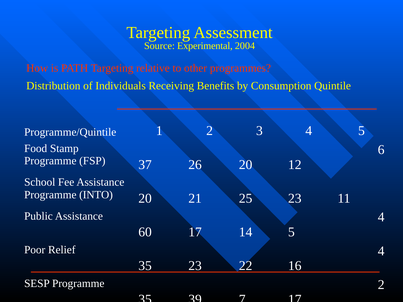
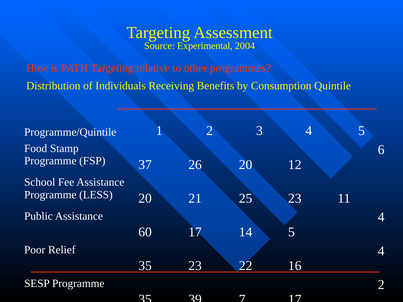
INTO: INTO -> LESS (96, 195)
